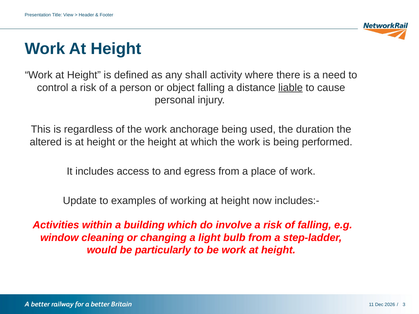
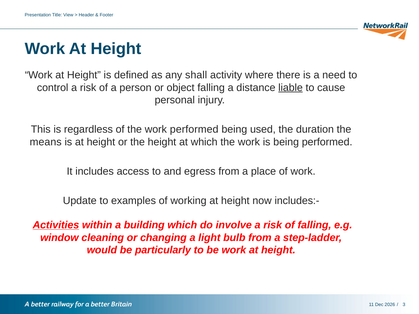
work anchorage: anchorage -> performed (194, 130)
altered: altered -> means (46, 142)
Activities underline: none -> present (56, 225)
